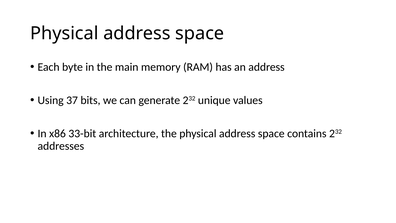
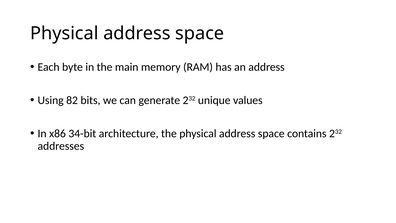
37: 37 -> 82 (72, 100)
33-bit: 33-bit -> 34-bit (82, 133)
